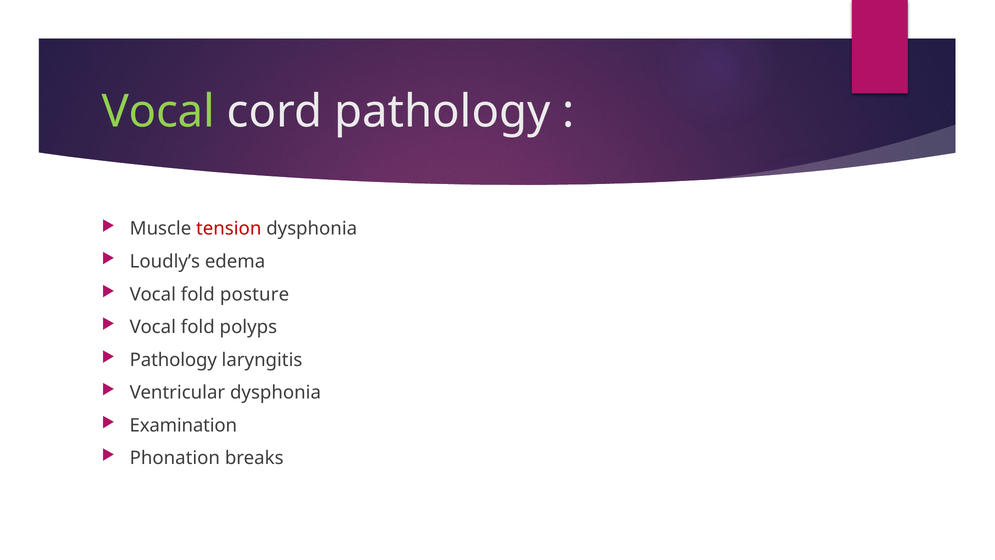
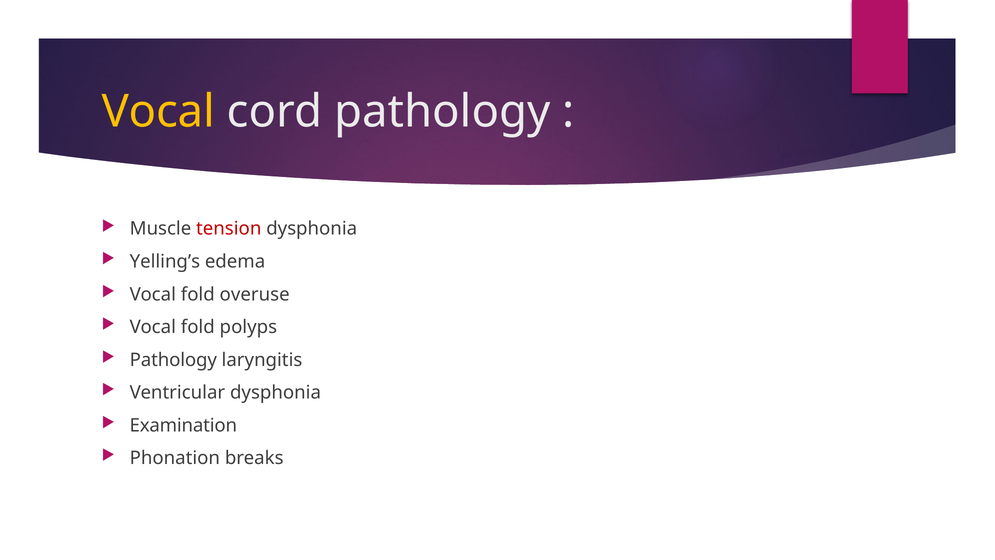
Vocal colour: light green -> yellow (158, 111)
Loudly’s: Loudly’s -> Yelling’s (165, 261)
posture: posture -> overuse (255, 294)
